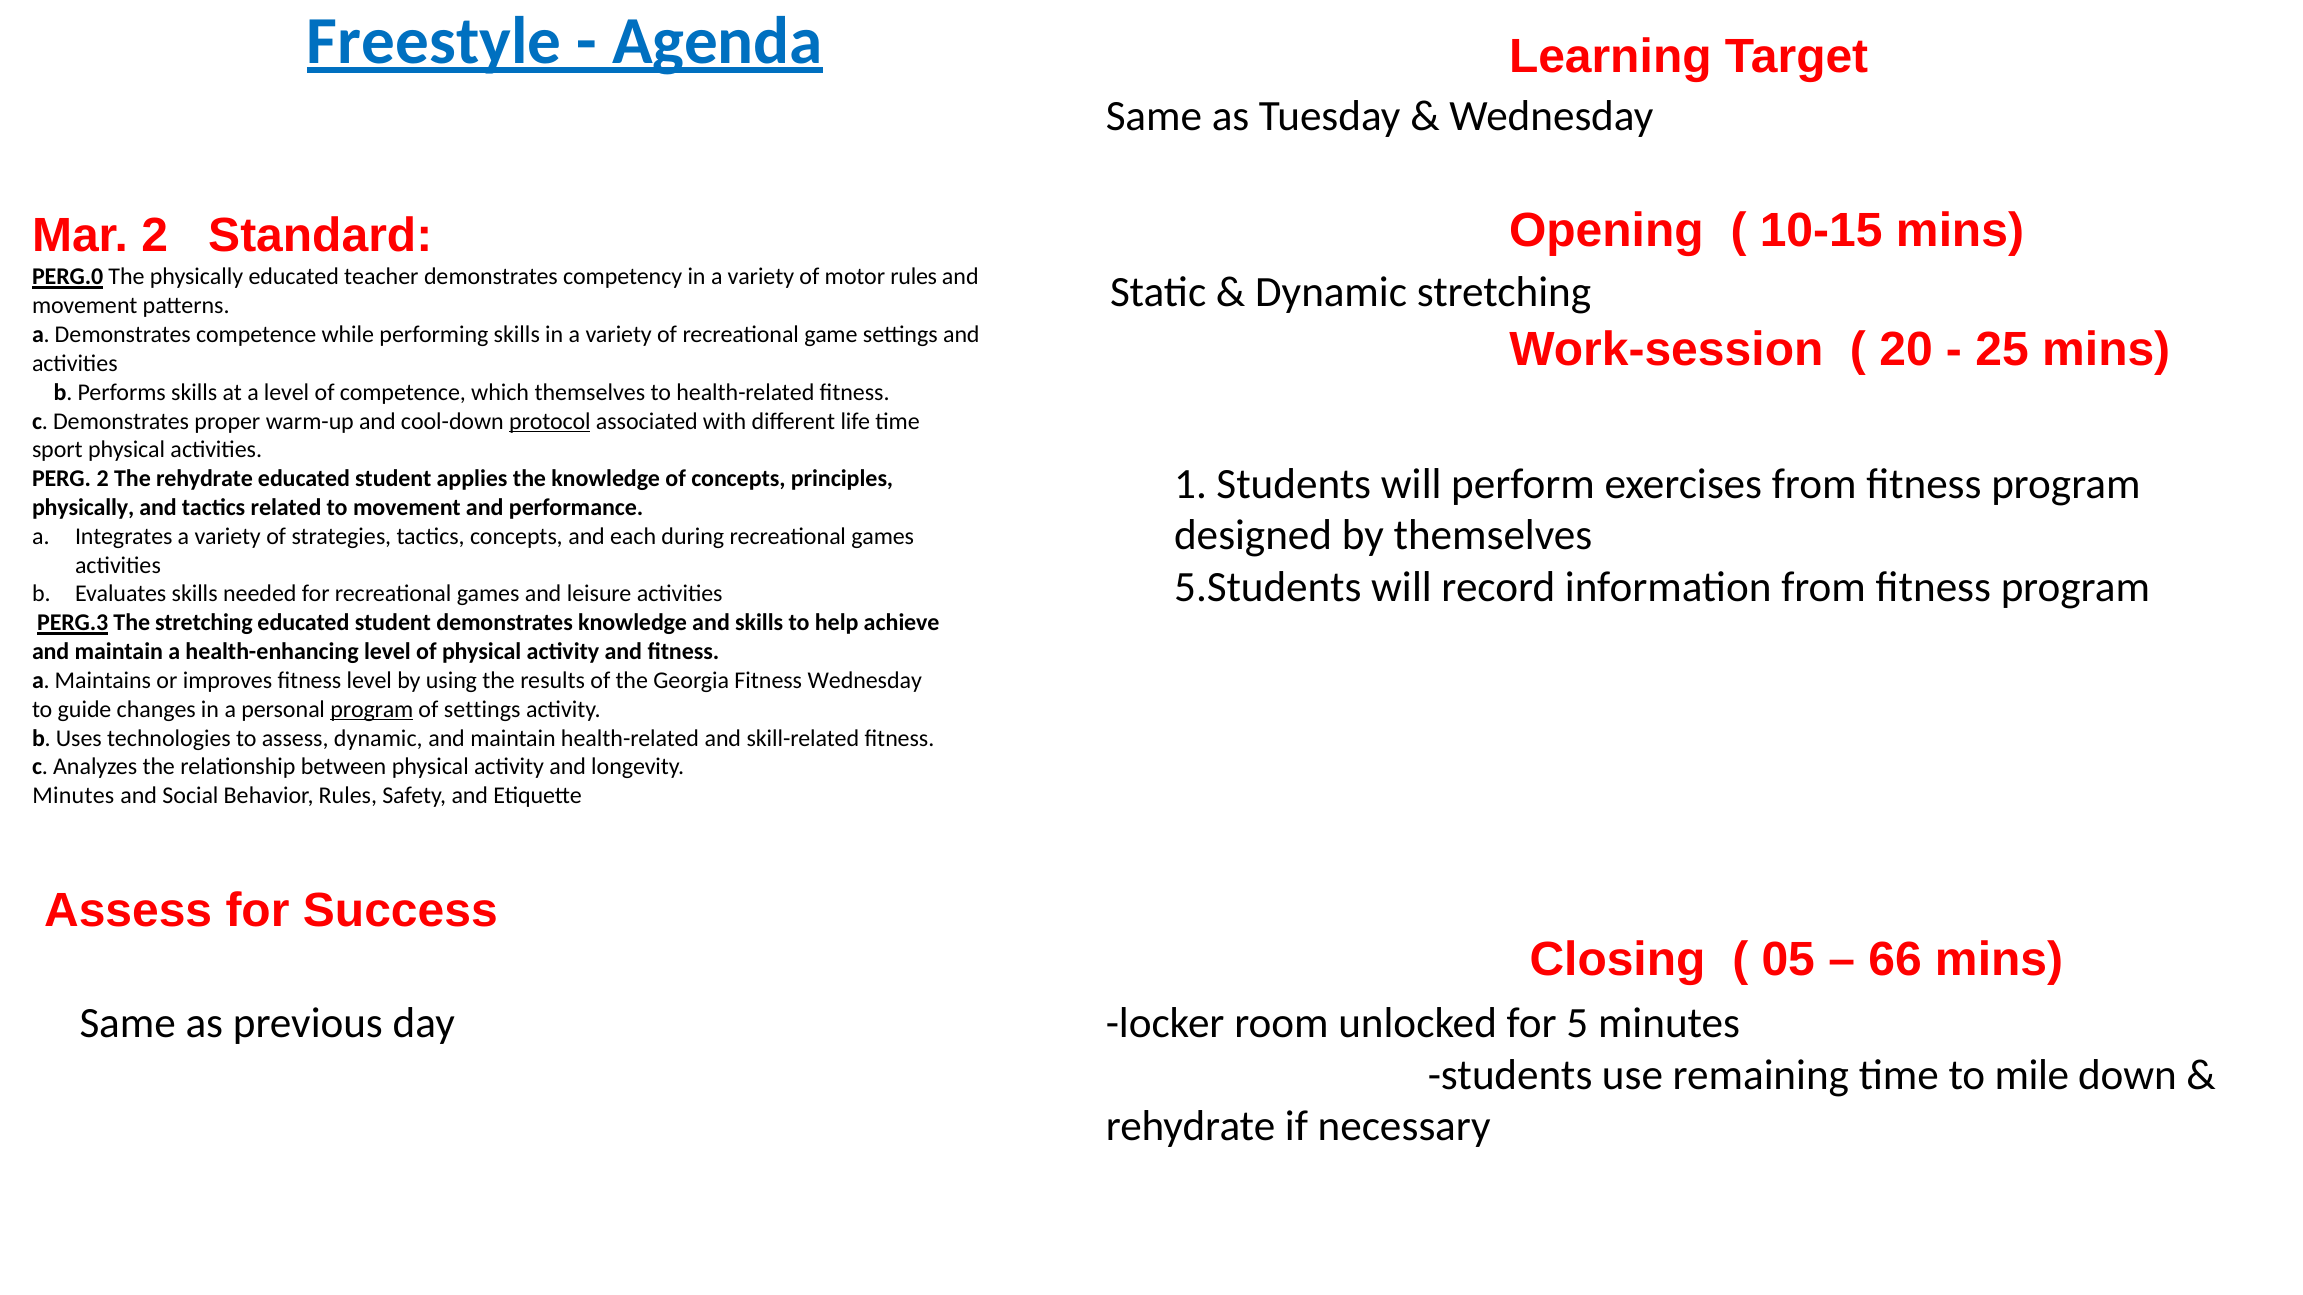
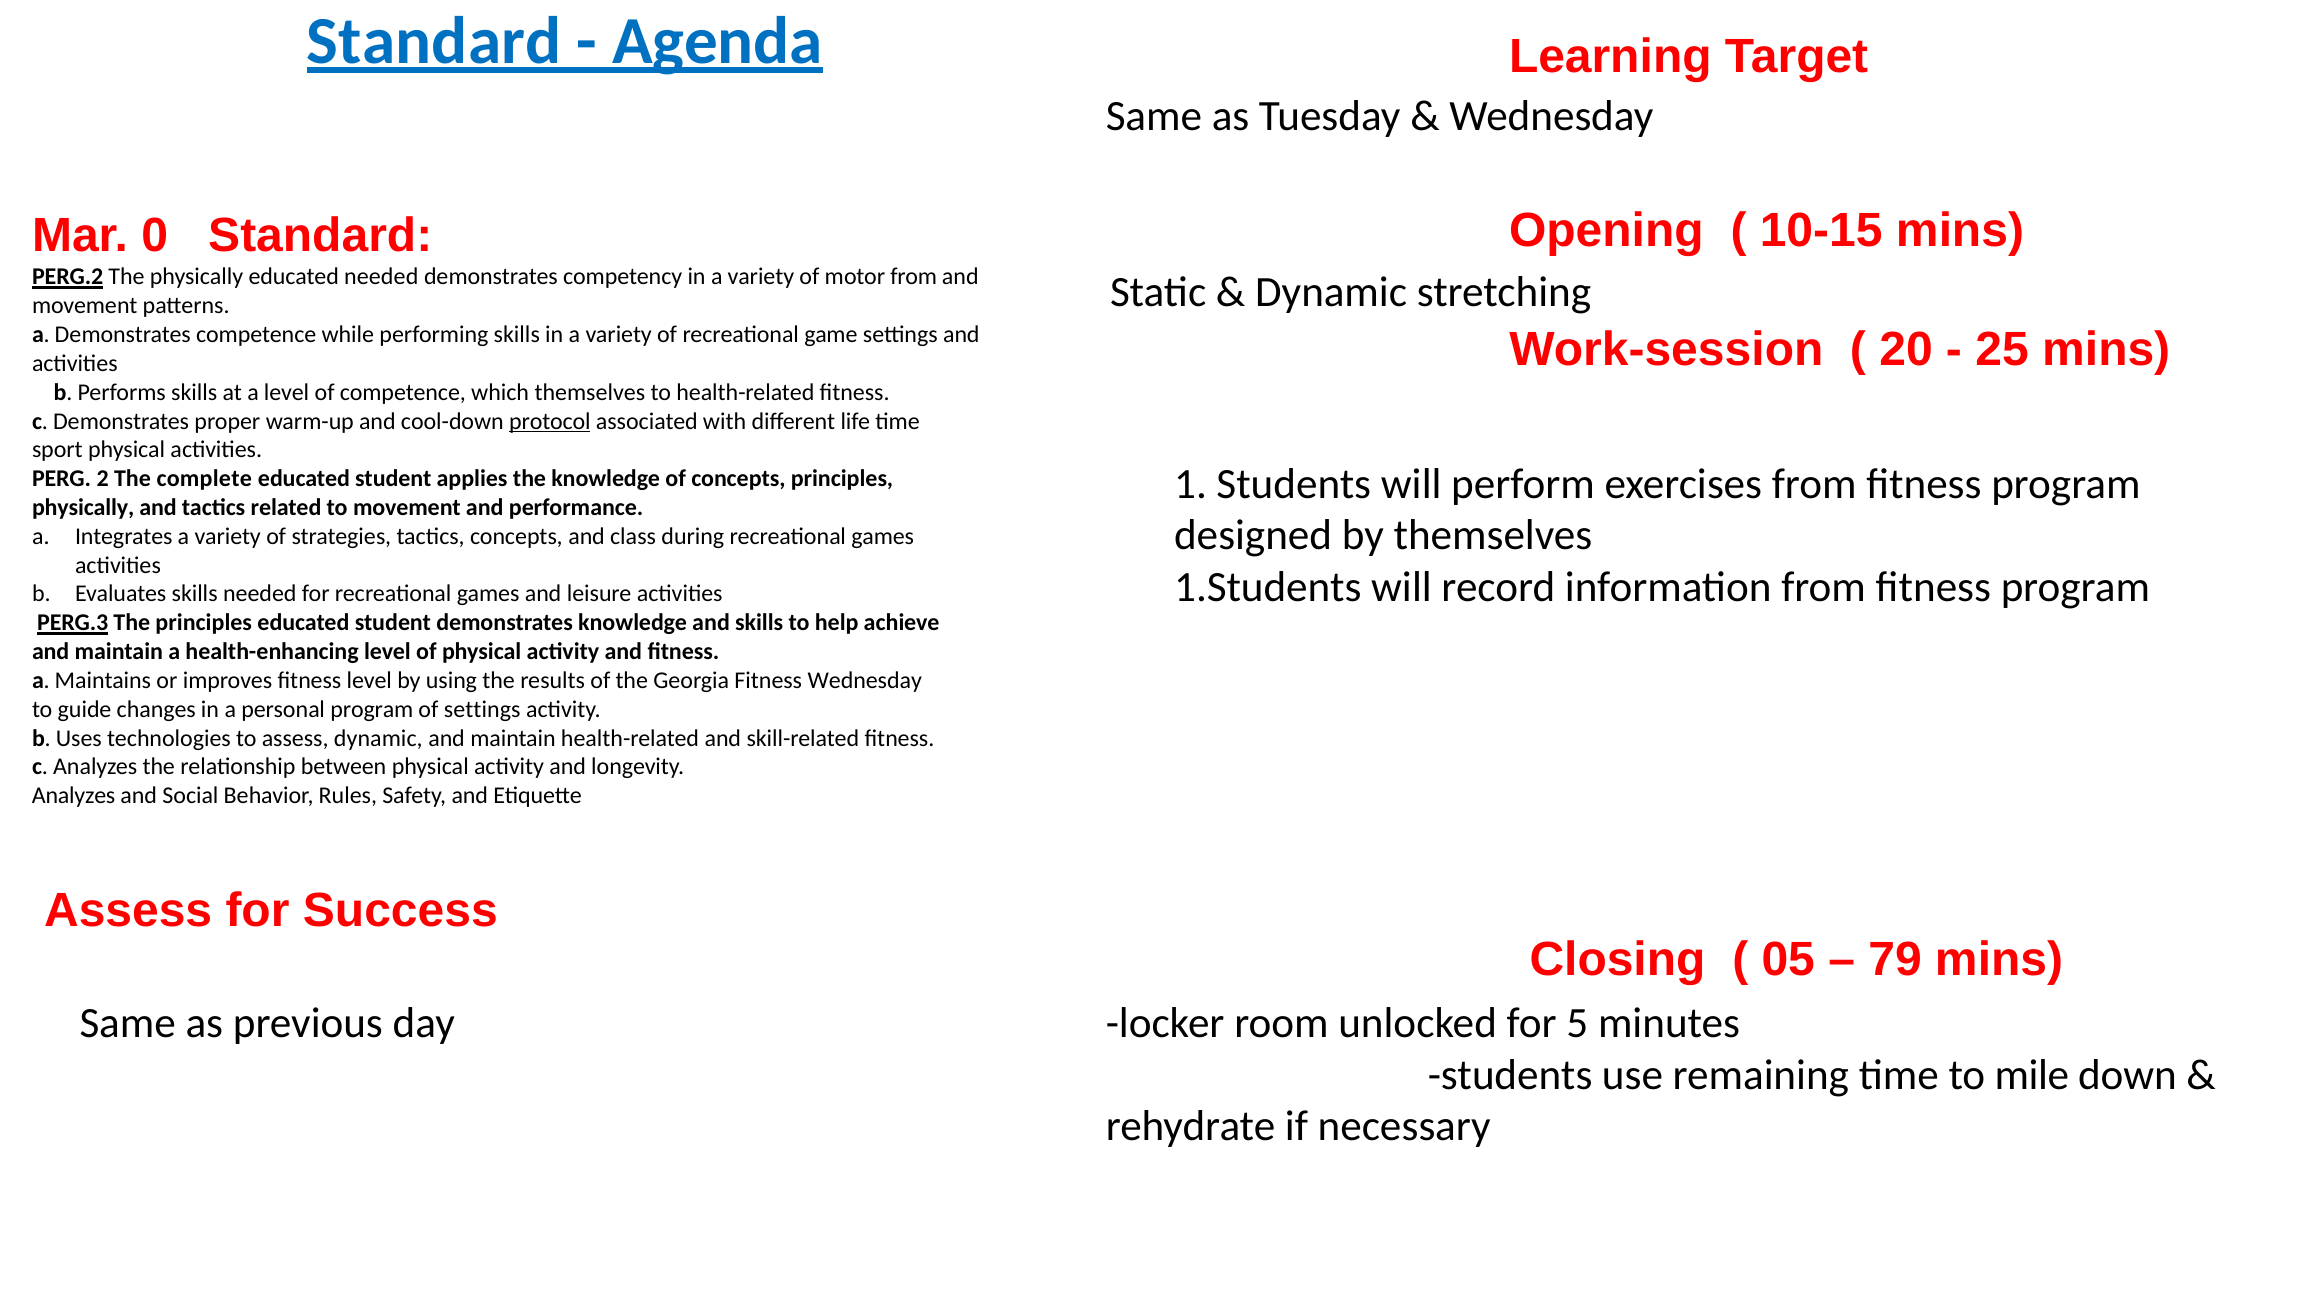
Freestyle: Freestyle -> Standard (434, 41)
Mar 2: 2 -> 0 (155, 236)
PERG.0: PERG.0 -> PERG.2 (68, 277)
educated teacher: teacher -> needed (381, 277)
motor rules: rules -> from (914, 277)
The rehydrate: rehydrate -> complete (204, 479)
each: each -> class (633, 537)
5.Students: 5.Students -> 1.Students (1268, 588)
The stretching: stretching -> principles (204, 623)
program underline: present -> none (372, 710)
Minutes: Minutes -> Analyzes (74, 796)
66: 66 -> 79 (1895, 960)
